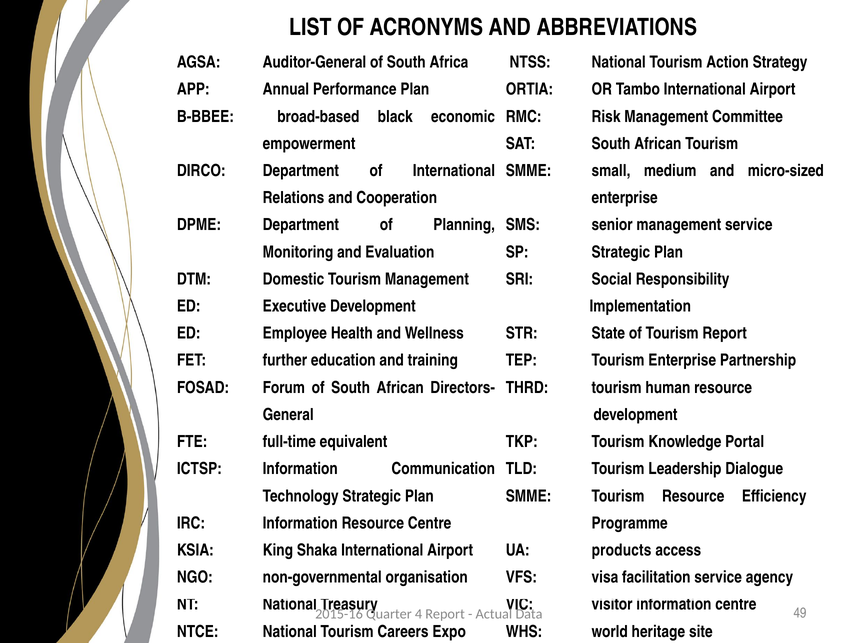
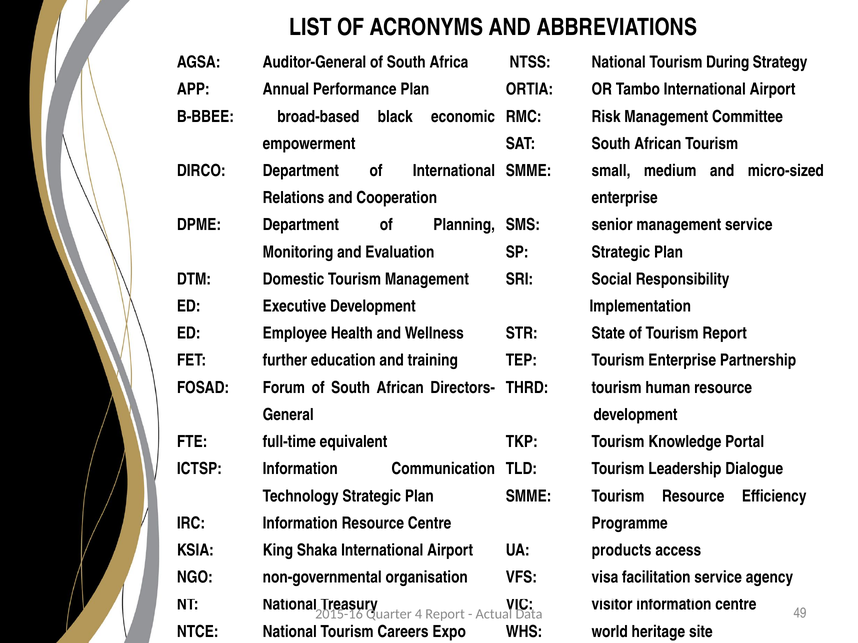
Action: Action -> During (728, 62)
